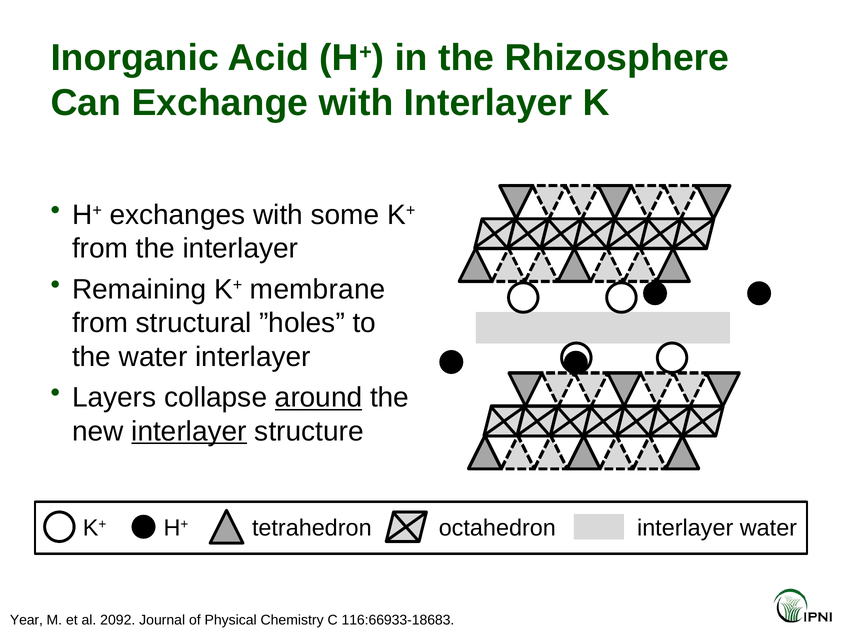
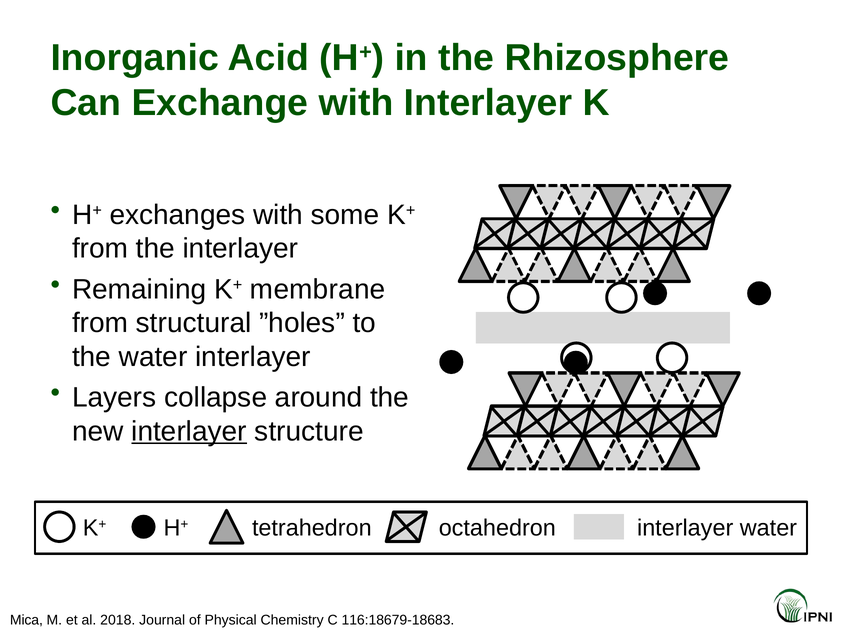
around underline: present -> none (319, 397)
Year: Year -> Mica (26, 620)
2092: 2092 -> 2018 (118, 620)
116:66933-18683: 116:66933-18683 -> 116:18679-18683 (398, 620)
